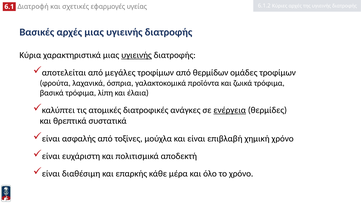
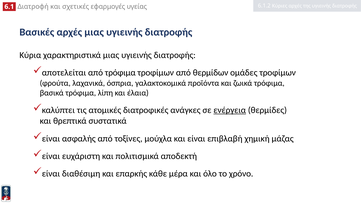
υγιεινής underline: present -> none (136, 55)
από μεγάλες: μεγάλες -> τρόφιμα (120, 73)
χημική χρόνο: χρόνο -> μάζας (283, 139)
